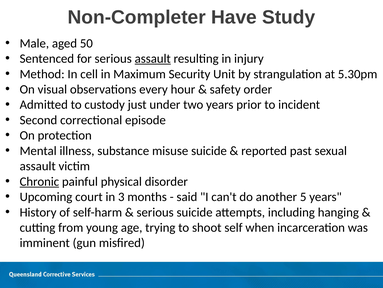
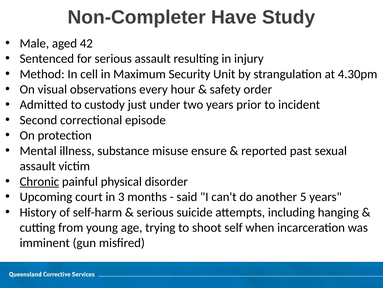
50: 50 -> 42 (86, 43)
assault underline: present -> none (153, 59)
5.30pm: 5.30pm -> 4.30pm (358, 74)
misuse suicide: suicide -> ensure (209, 150)
